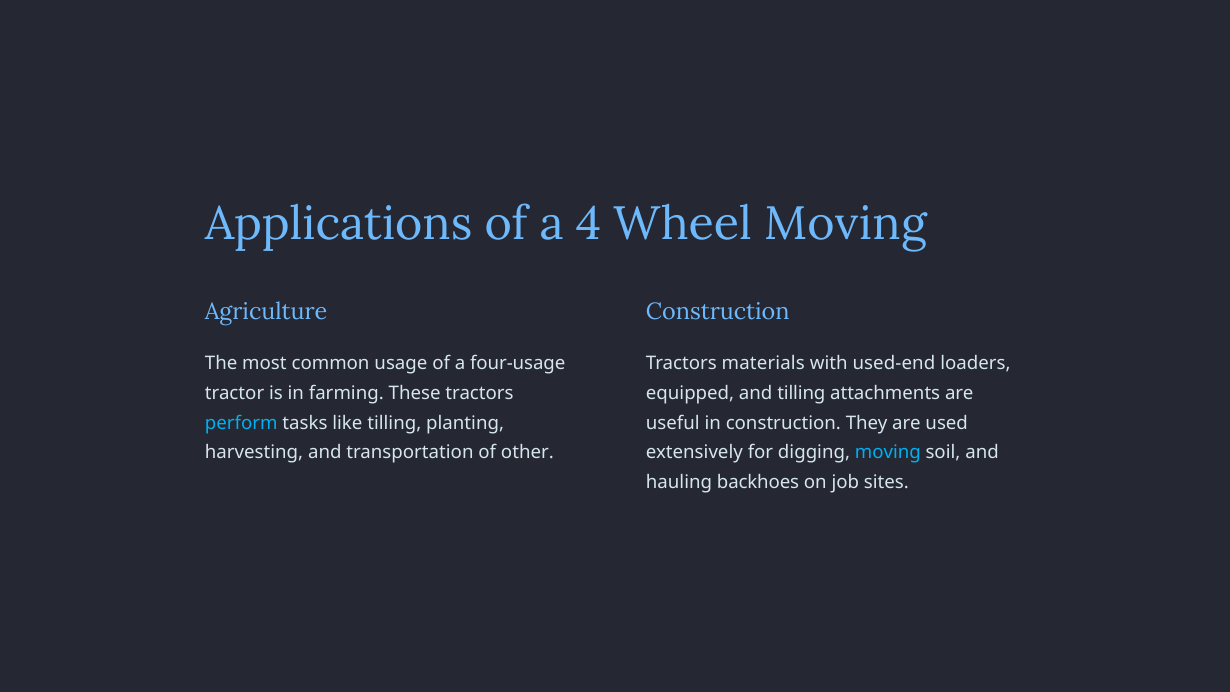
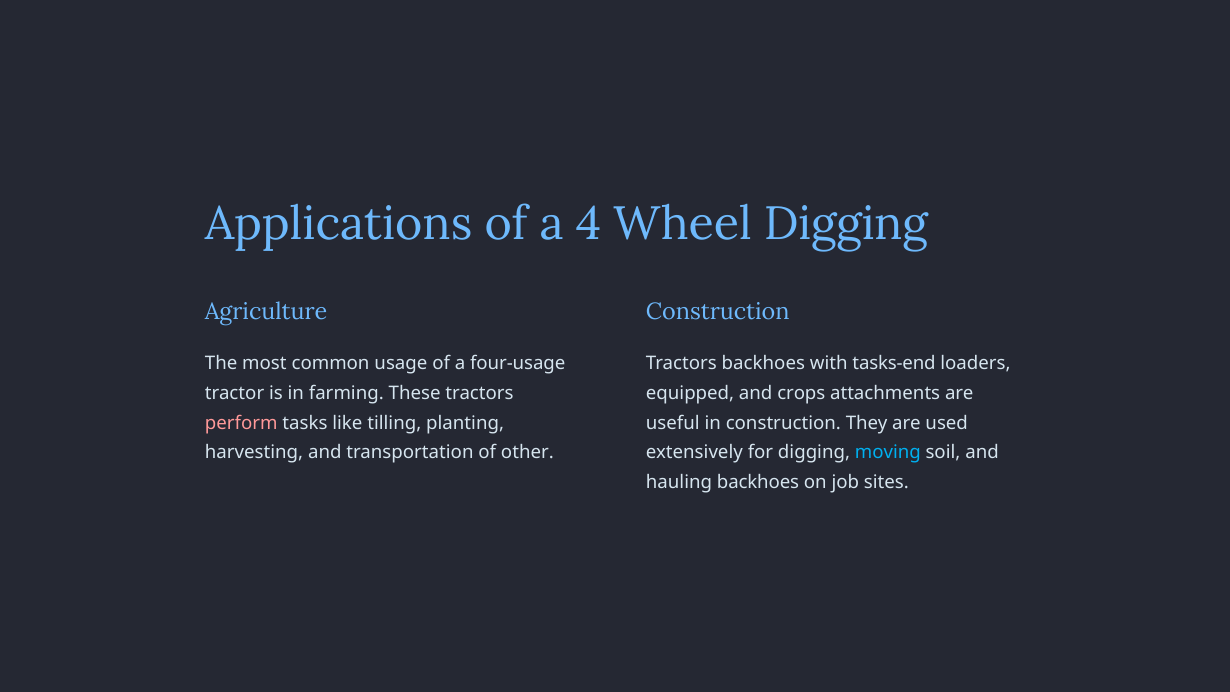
Wheel Moving: Moving -> Digging (846, 224)
Tractors materials: materials -> backhoes (763, 363)
used-end: used-end -> tasks-end (894, 363)
and tilling: tilling -> crops (801, 393)
perform colour: light blue -> pink (241, 423)
